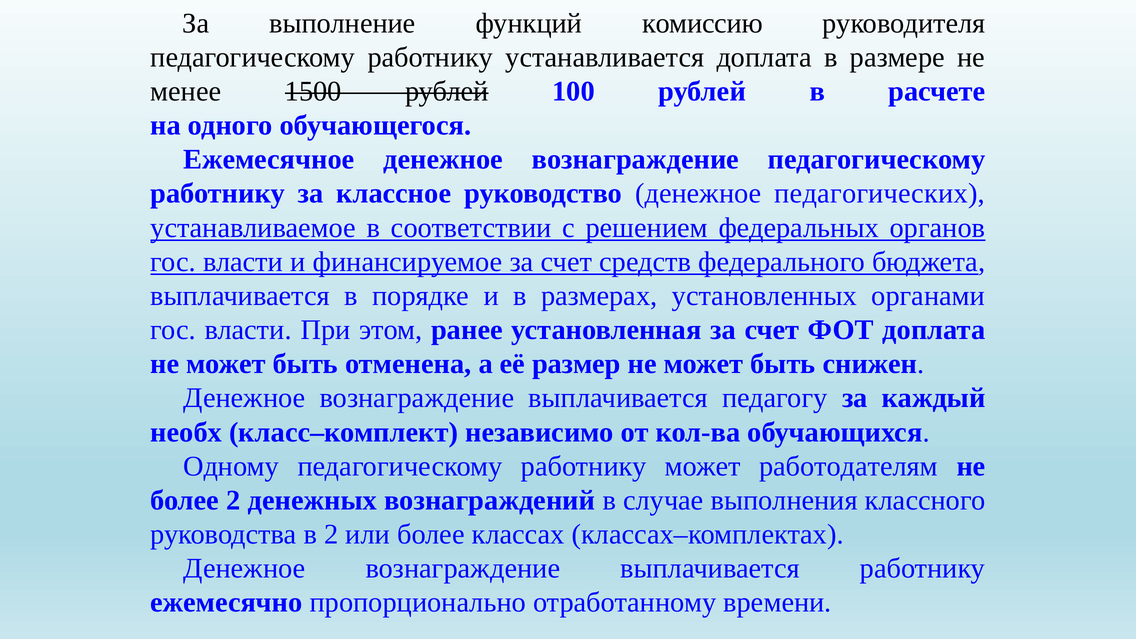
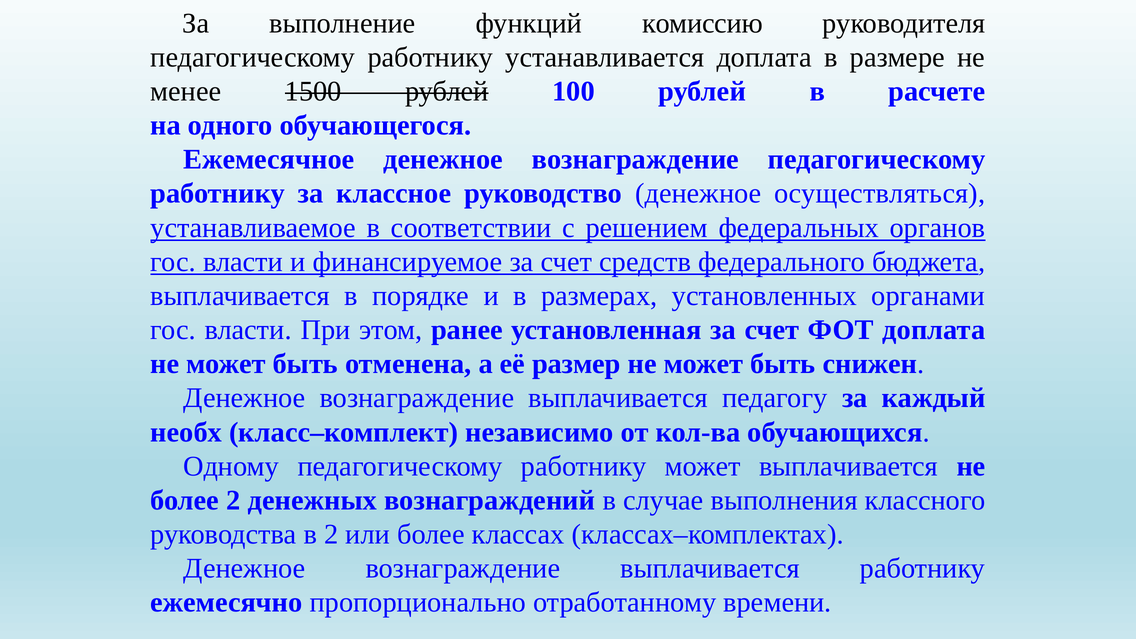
педагогических: педагогических -> осуществляться (880, 194)
может работодателям: работодателям -> выплачивается (849, 466)
